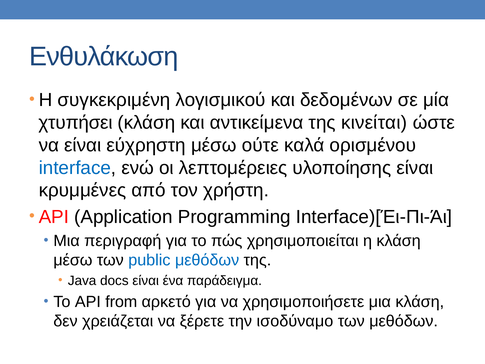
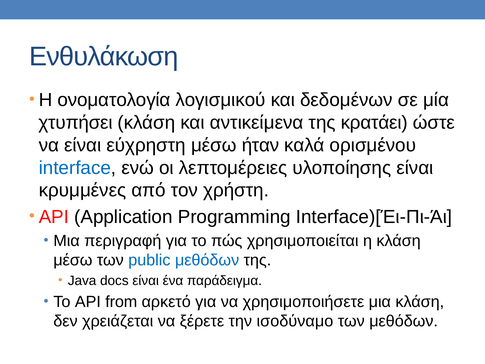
συγκεκριμένη: συγκεκριμένη -> ονοματολογία (114, 100)
κινείται: κινείται -> κρατάει (374, 122)
ούτε: ούτε -> ήταν (261, 145)
